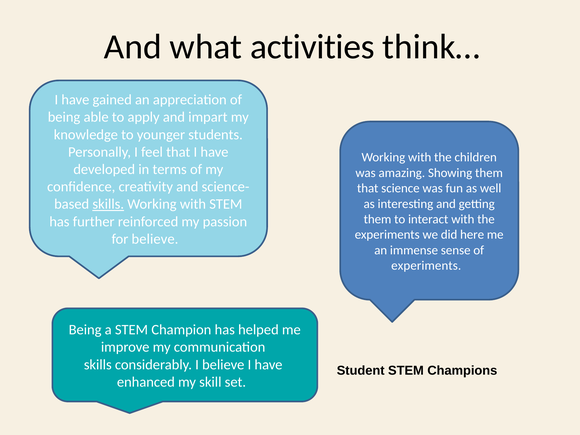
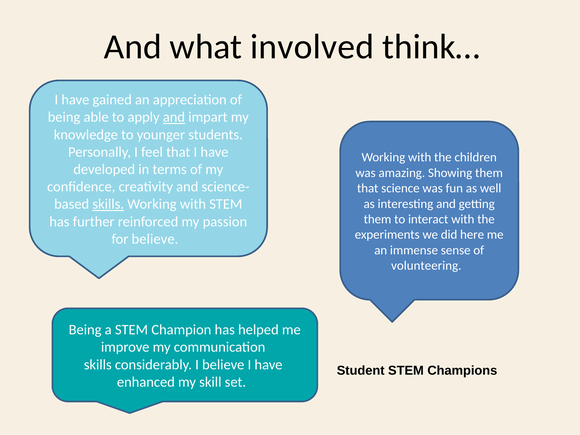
activities: activities -> involved (312, 47)
and underline: none -> present (174, 117)
experiments: experiments -> volunteering (426, 266)
